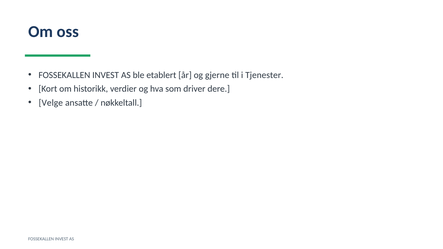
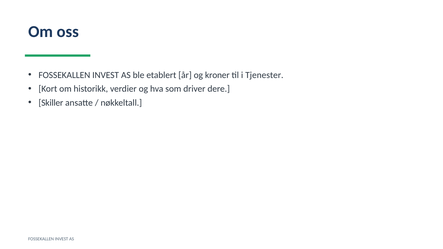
gjerne: gjerne -> kroner (217, 75)
Velge: Velge -> Skiller (51, 103)
